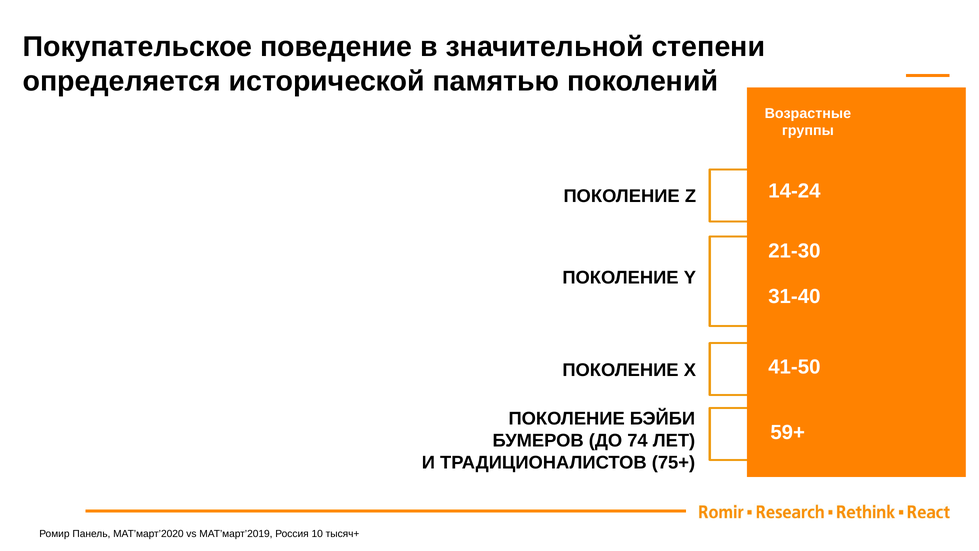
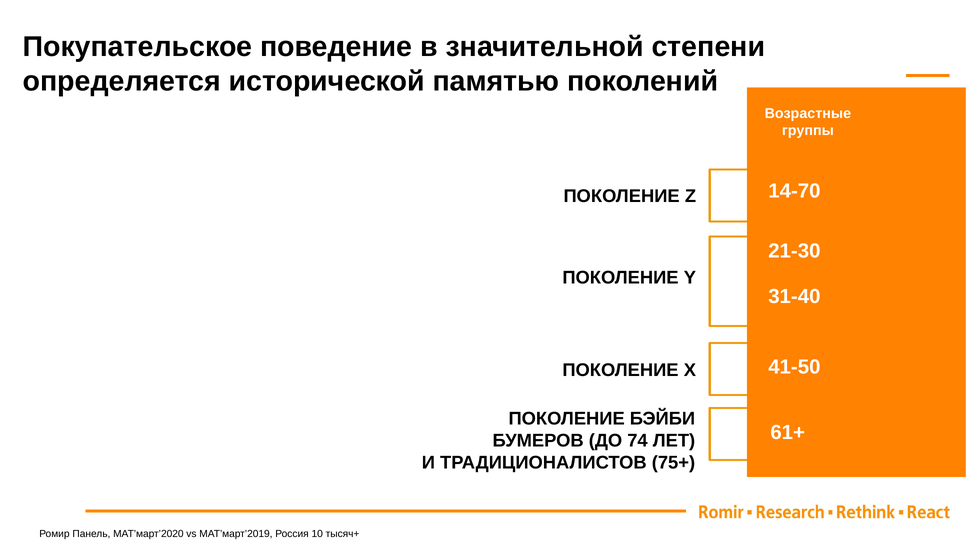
14-24: 14-24 -> 14-70 (794, 191)
59+: 59+ -> 61+ (788, 432)
